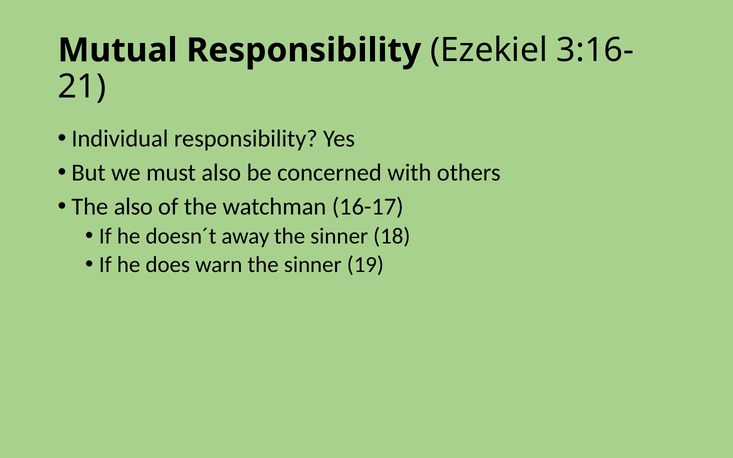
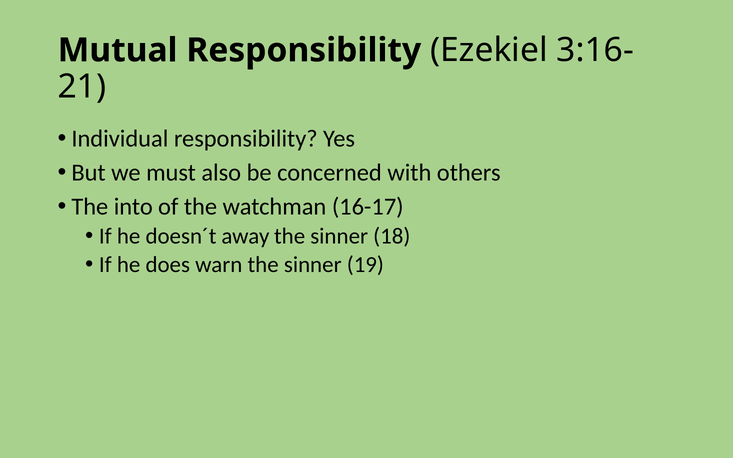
The also: also -> into (133, 207)
